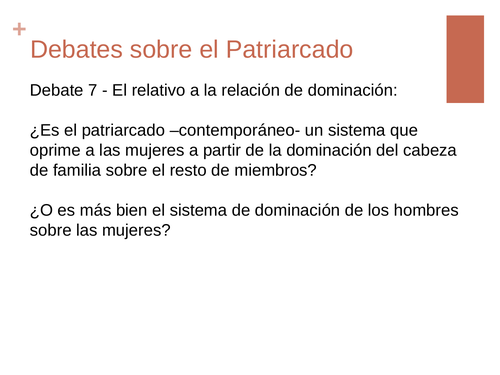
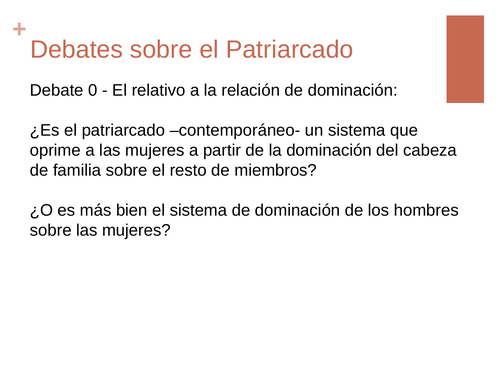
7: 7 -> 0 (93, 90)
